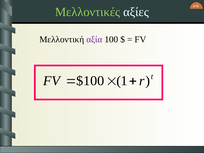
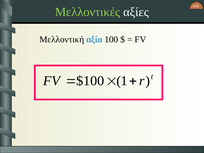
αξία colour: purple -> blue (94, 39)
